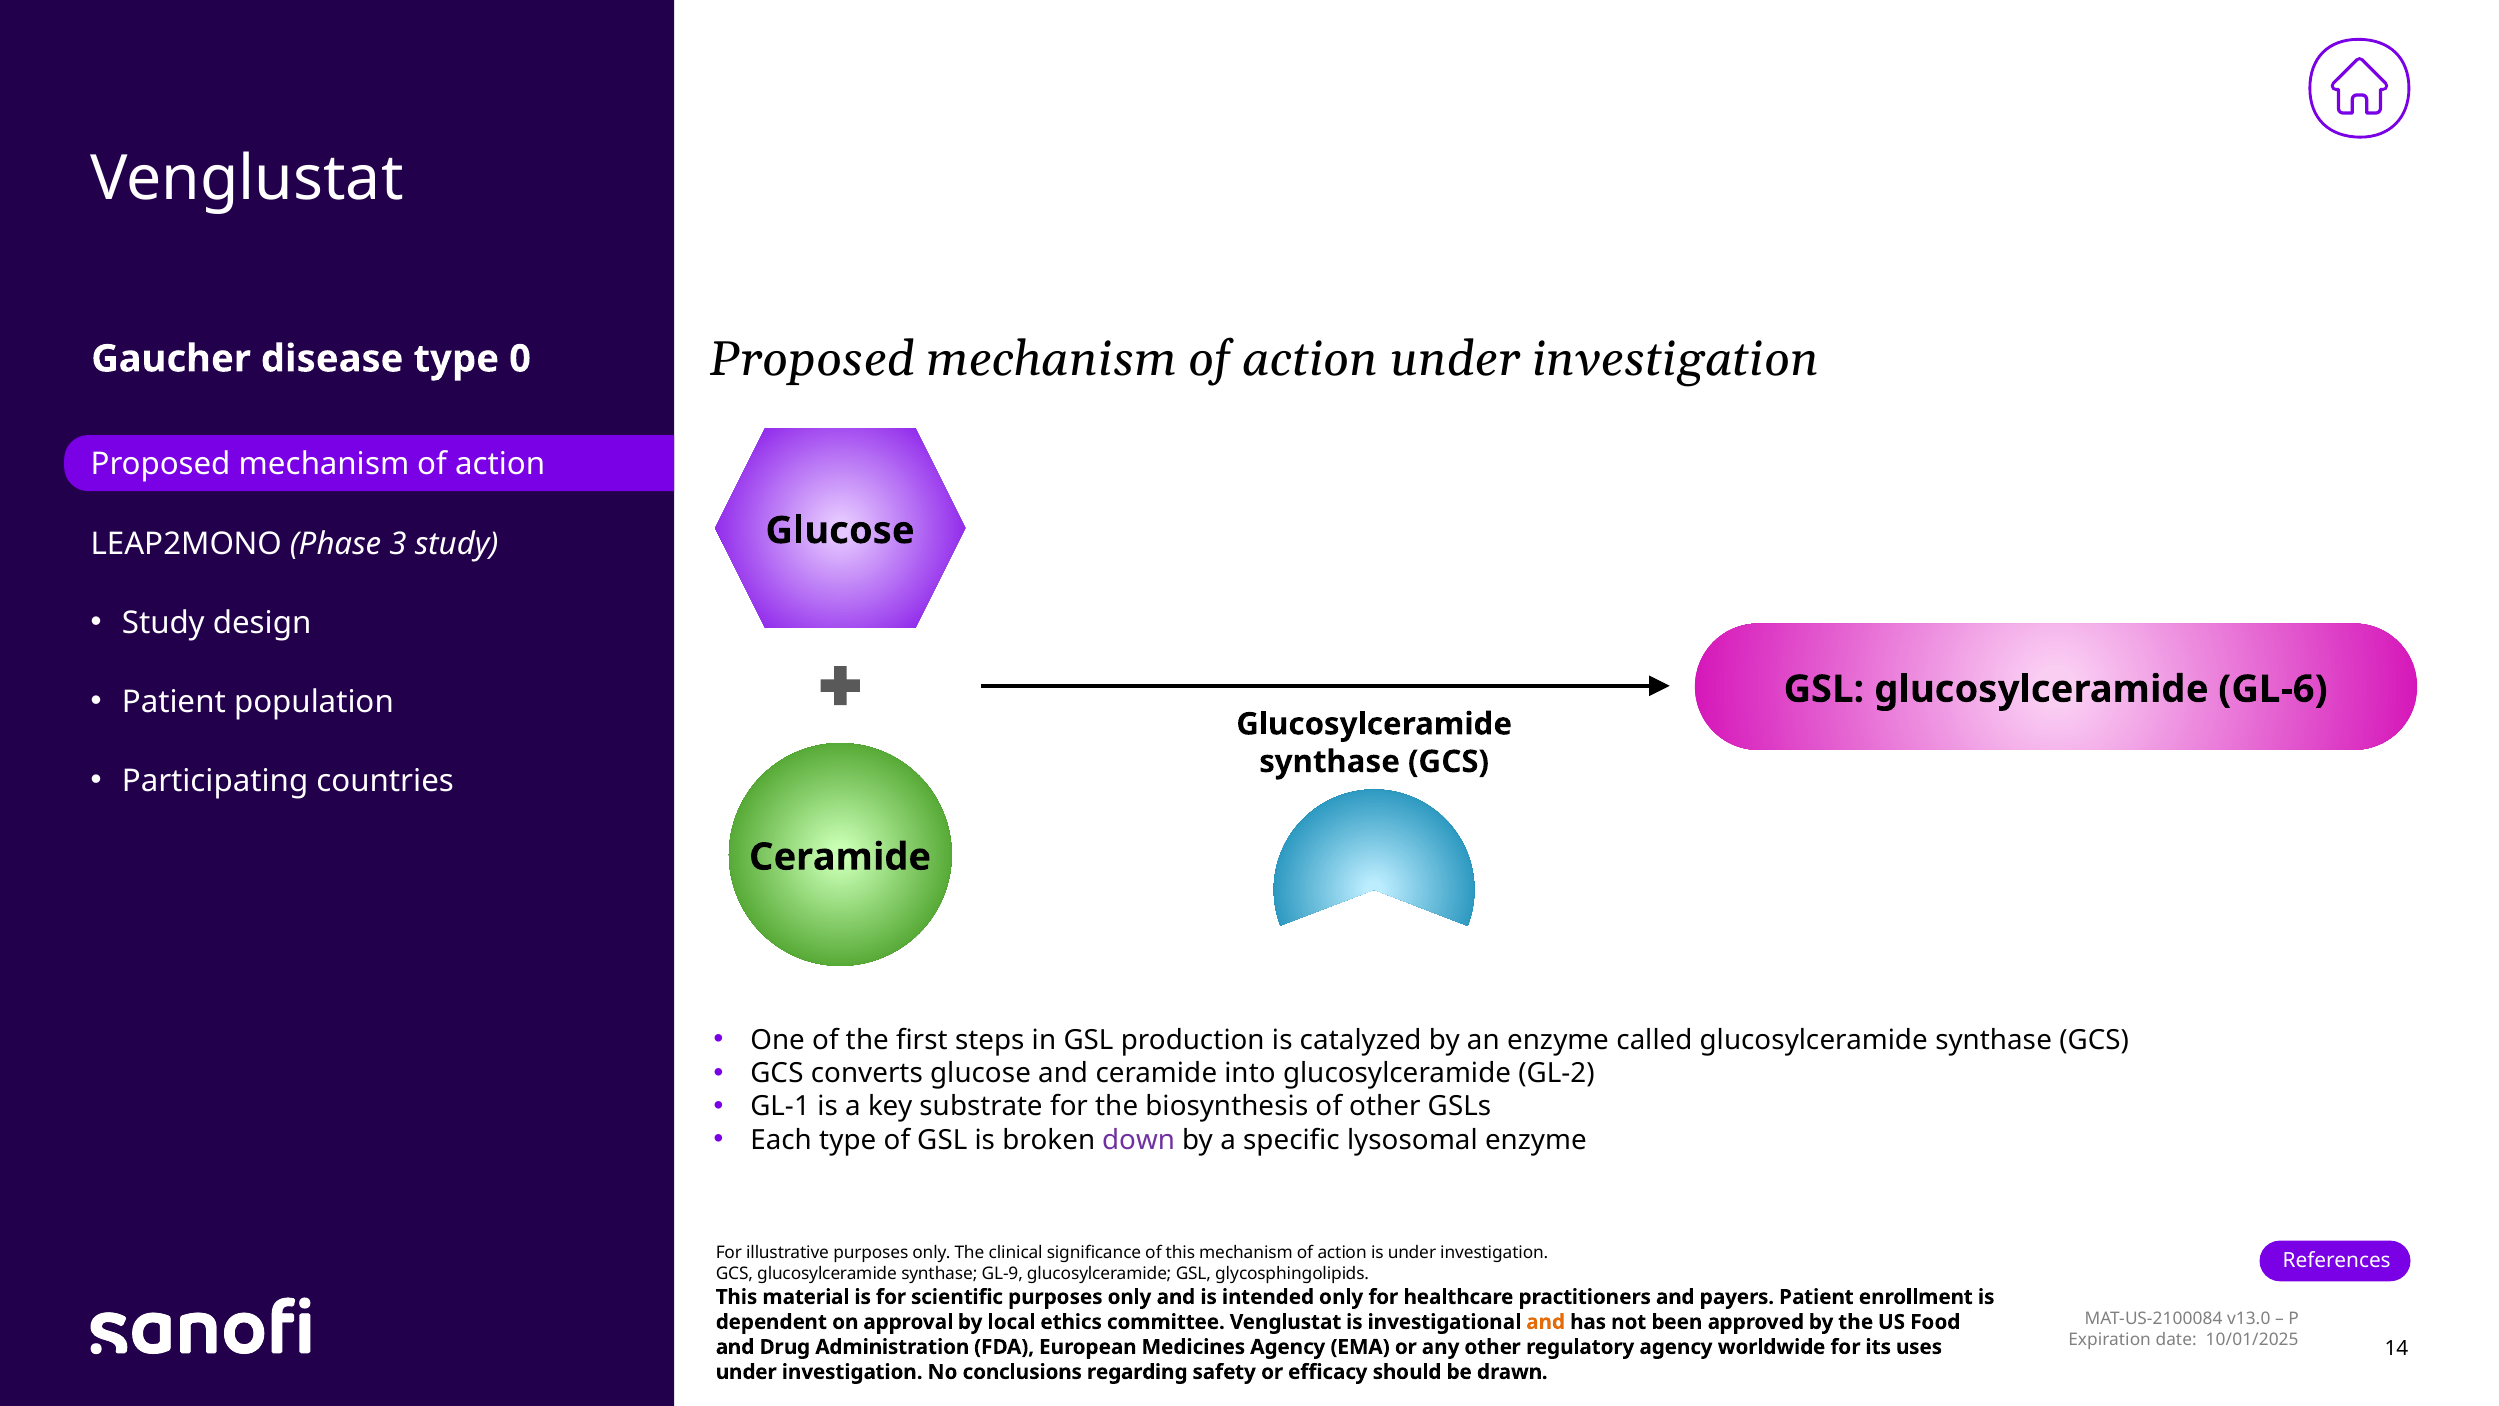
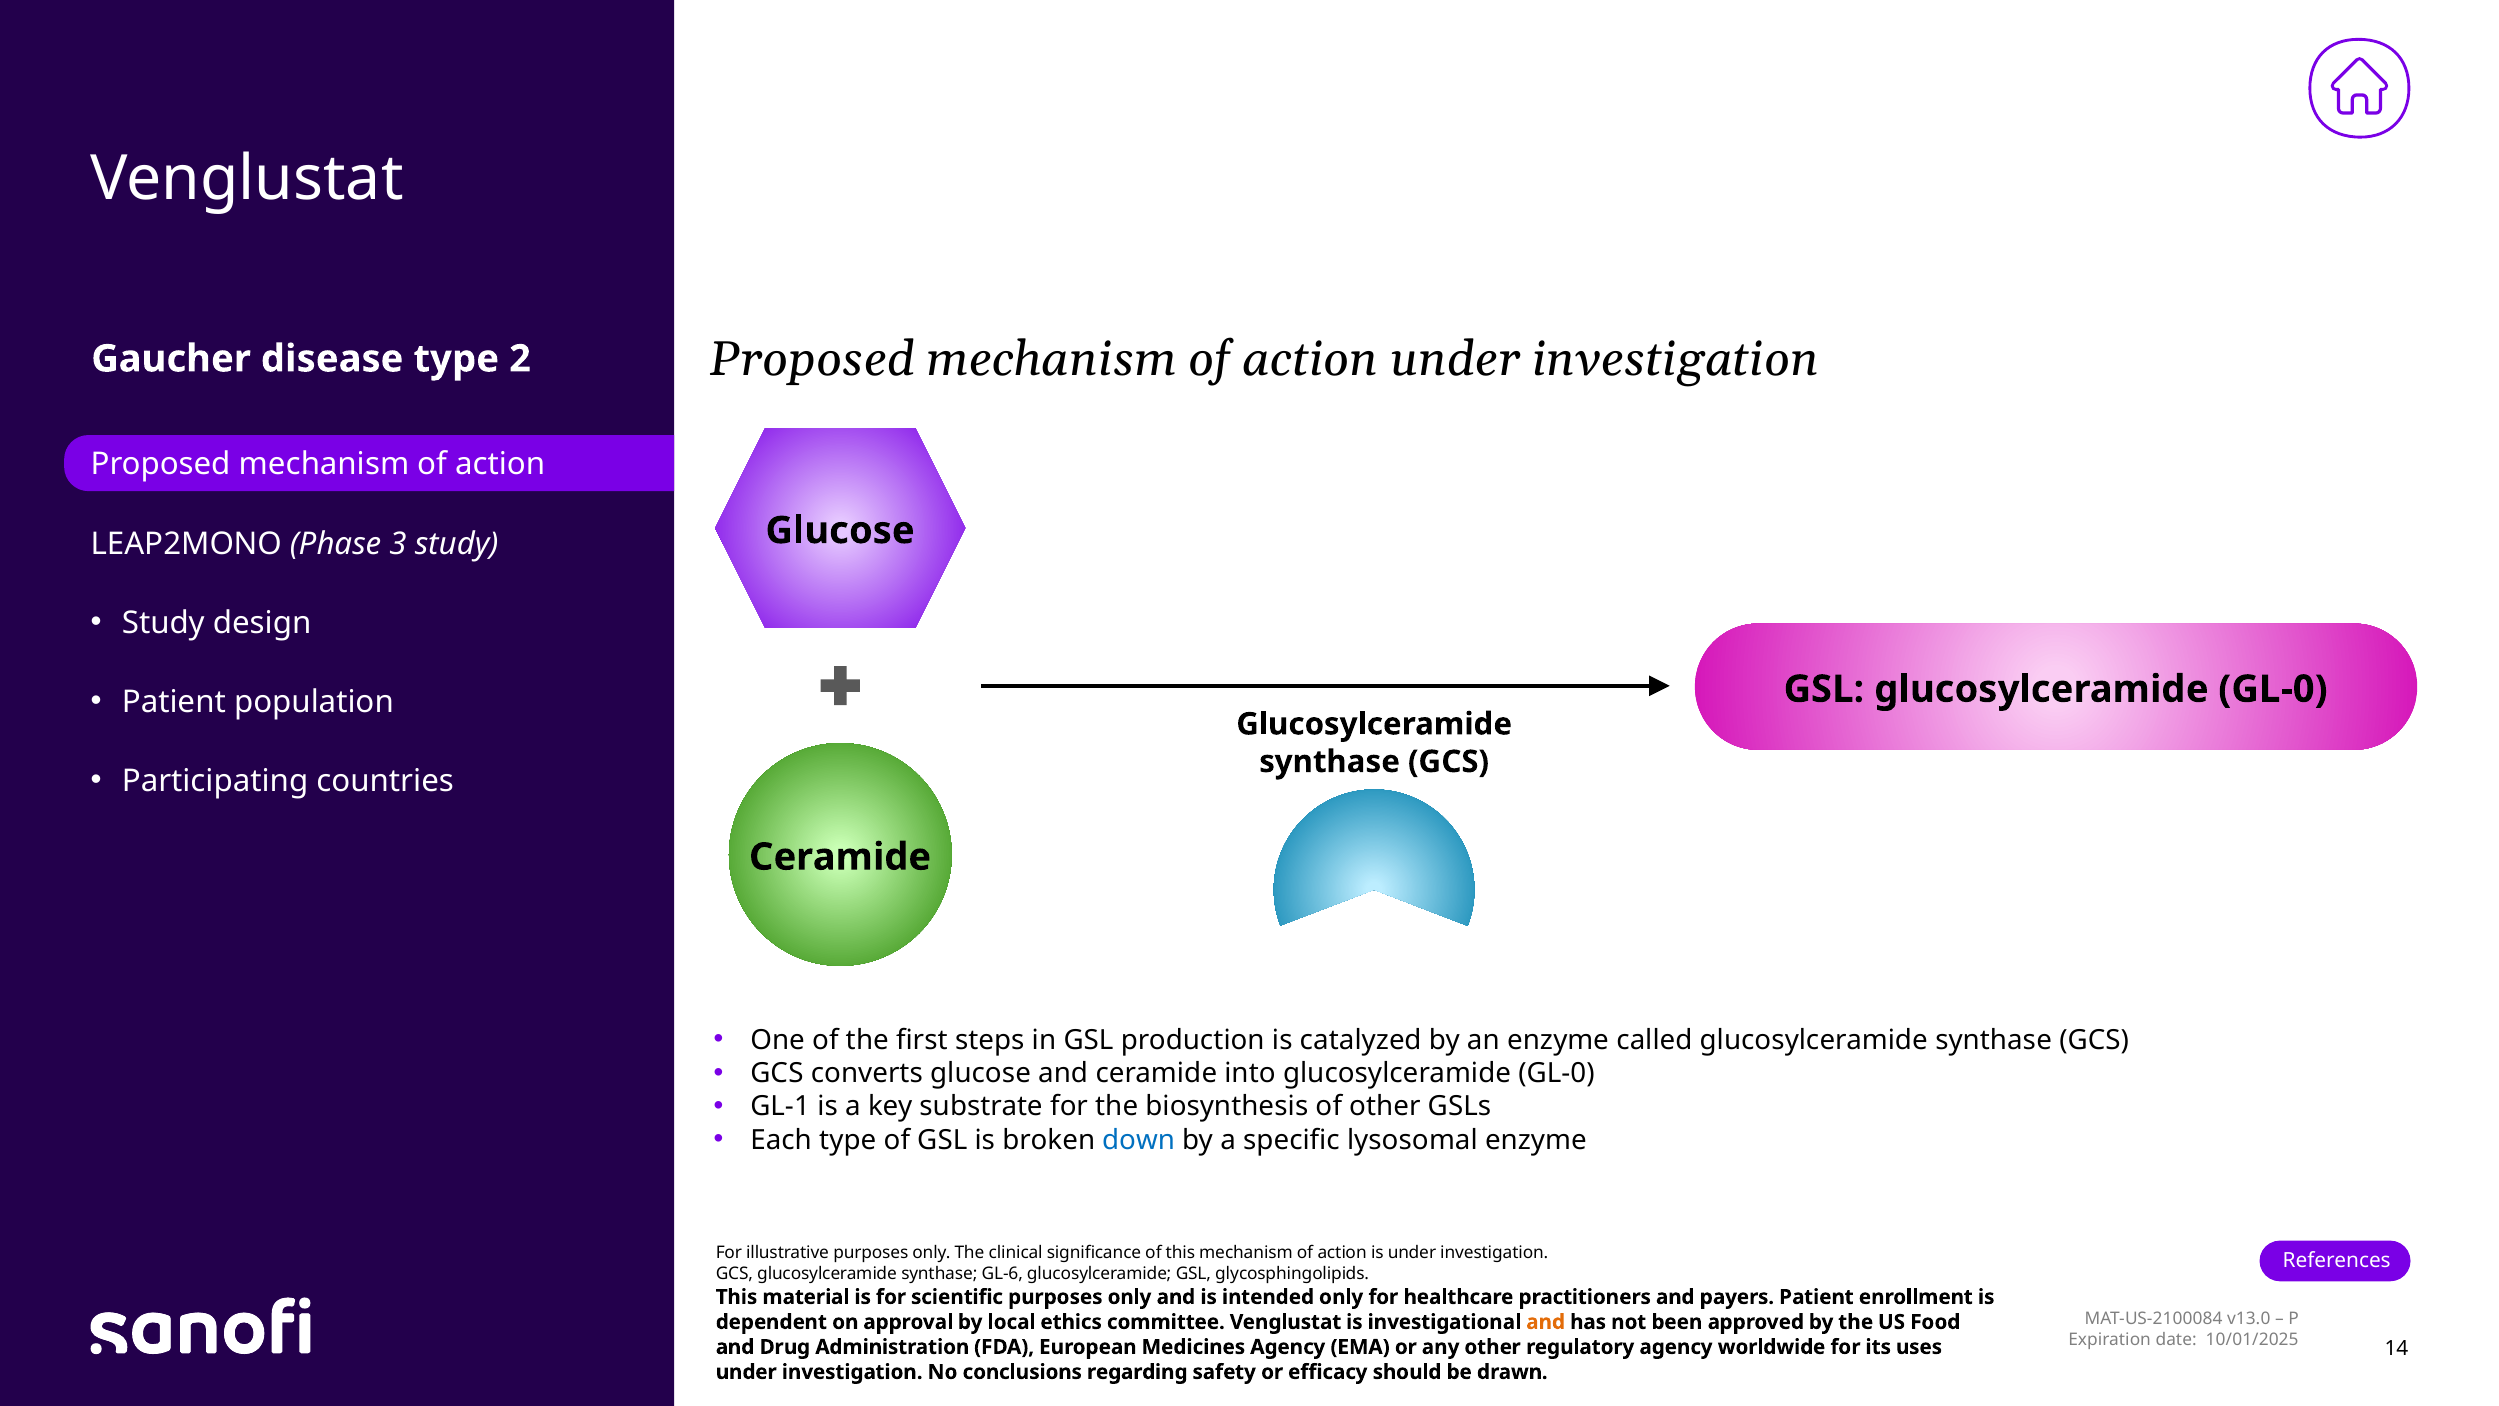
0: 0 -> 2 (520, 359)
GSL glucosylceramide GL-6: GL-6 -> GL-0 (2273, 689)
into glucosylceramide GL-2: GL-2 -> GL-0 (1556, 1073)
down colour: purple -> blue (1139, 1140)
GL-9: GL-9 -> GL-6 (1002, 1274)
